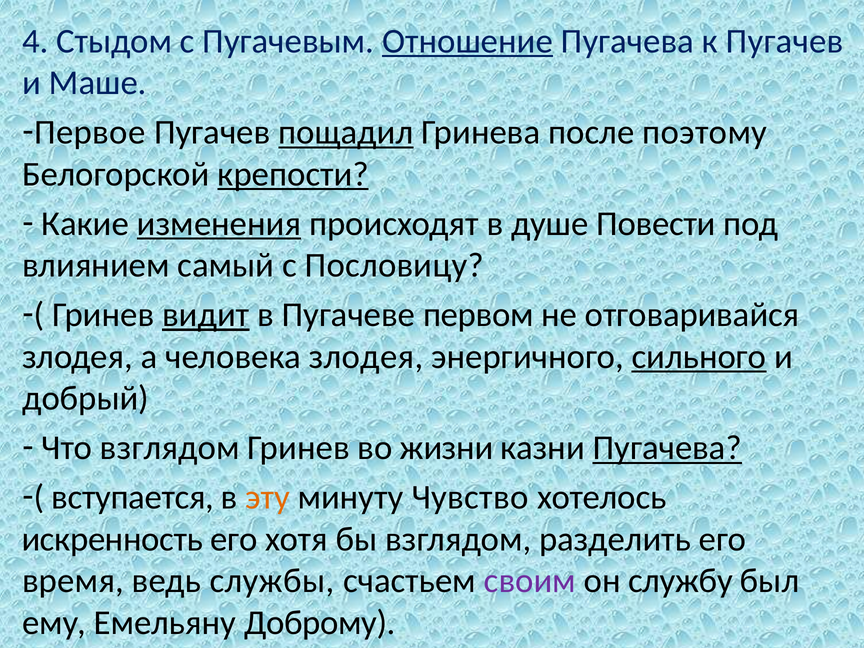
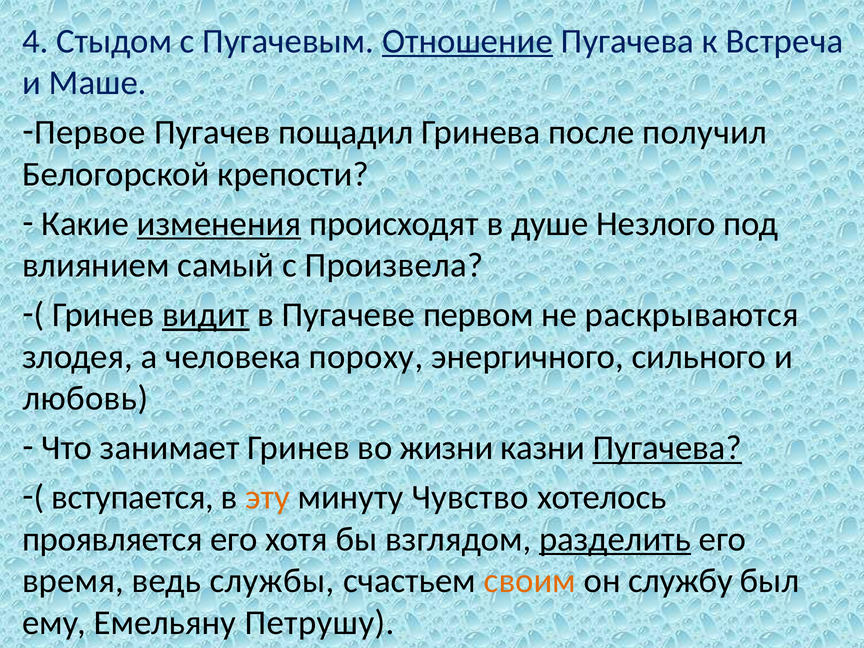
к Пугачев: Пугачев -> Встреча (785, 41)
пощадил underline: present -> none (346, 132)
поэтому: поэтому -> получил (705, 132)
крепости underline: present -> none (293, 174)
Повести: Повести -> Незлого (656, 224)
Пословицу: Пословицу -> Произвела (394, 265)
отговаривайся: отговаривайся -> раскрываются (692, 315)
человека злодея: злодея -> пороху (366, 357)
сильного underline: present -> none (699, 357)
добрый: добрый -> любовь (85, 398)
Что взглядом: взглядом -> занимает (170, 448)
искренность: искренность -> проявляется (112, 539)
разделить underline: none -> present (615, 539)
своим colour: purple -> orange (530, 581)
Доброму: Доброму -> Петрушу (320, 623)
